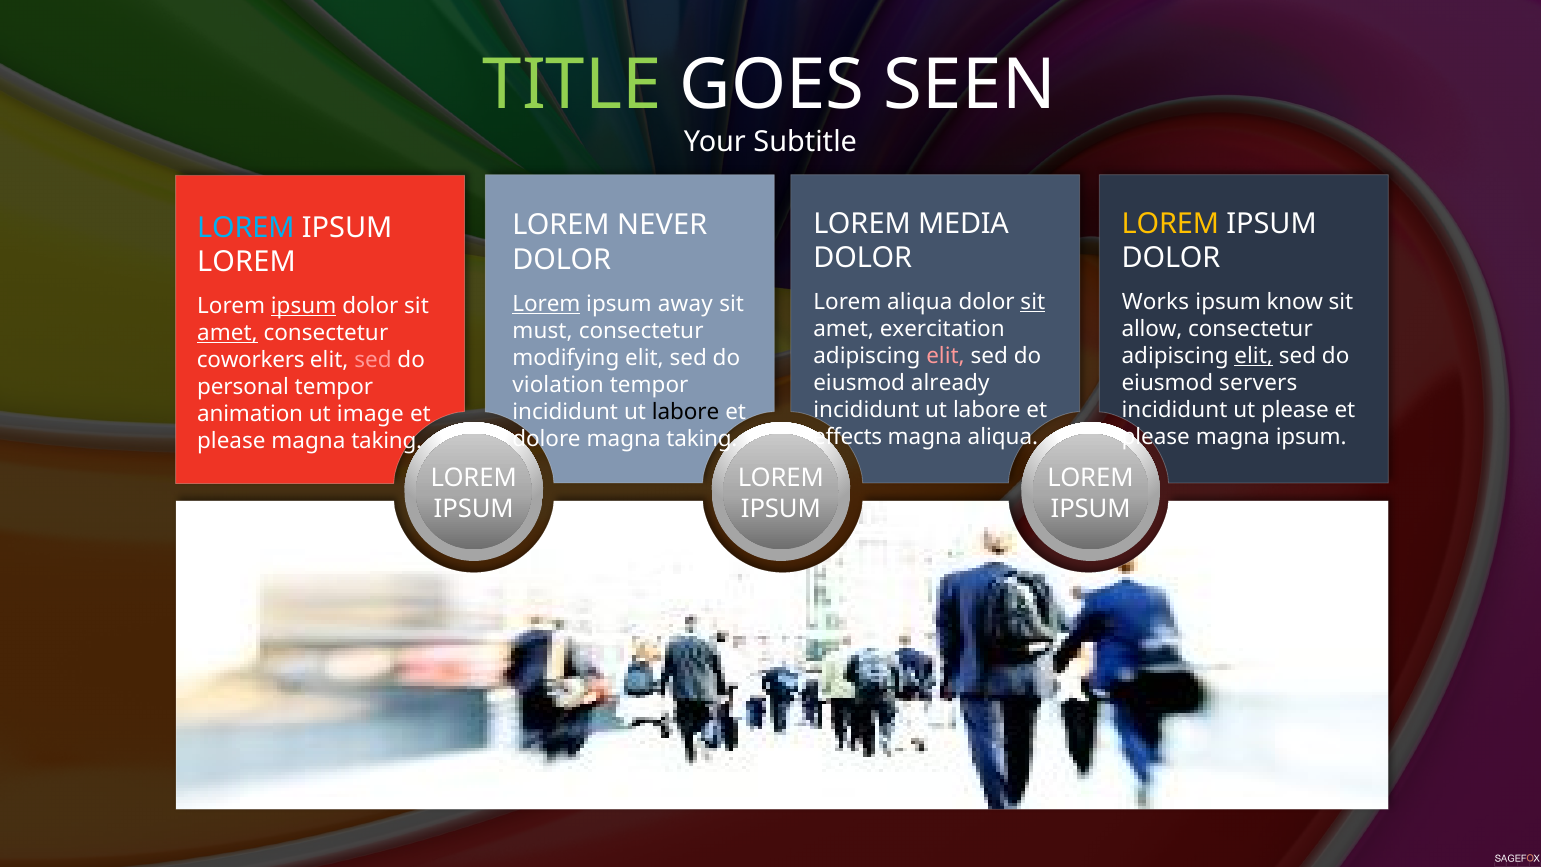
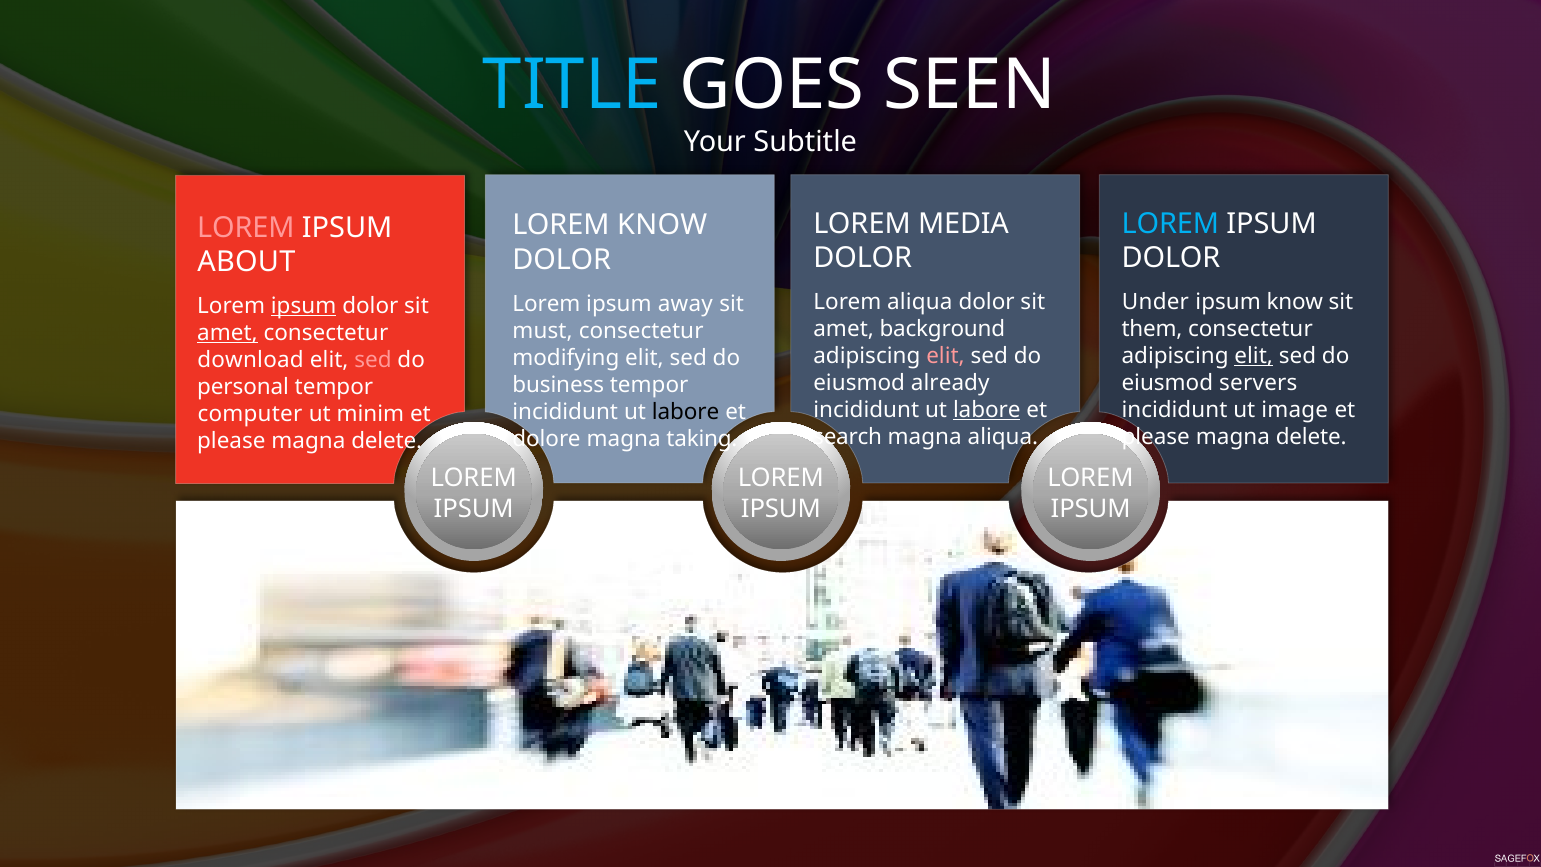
TITLE colour: light green -> light blue (572, 86)
LOREM colour: yellow -> light blue (1170, 223)
LOREM NEVER: NEVER -> KNOW (662, 225)
LOREM colour: light blue -> pink (246, 227)
LOREM: LOREM -> ABOUT (246, 262)
sit underline: present -> none (1033, 302)
Works: Works -> Under (1155, 302)
Lorem underline: present -> none (546, 304)
exercitation: exercitation -> background (942, 329)
allow: allow -> them (1152, 329)
coworkers: coworkers -> download (251, 360)
violation: violation -> business (558, 385)
labore underline: none -> present (987, 410)
ut please: please -> image (1295, 410)
animation: animation -> computer (250, 414)
image: image -> minim (370, 414)
effects: effects -> search (848, 437)
ipsum: ipsum -> delete (1311, 437)
taking: taking -> delete (387, 441)
